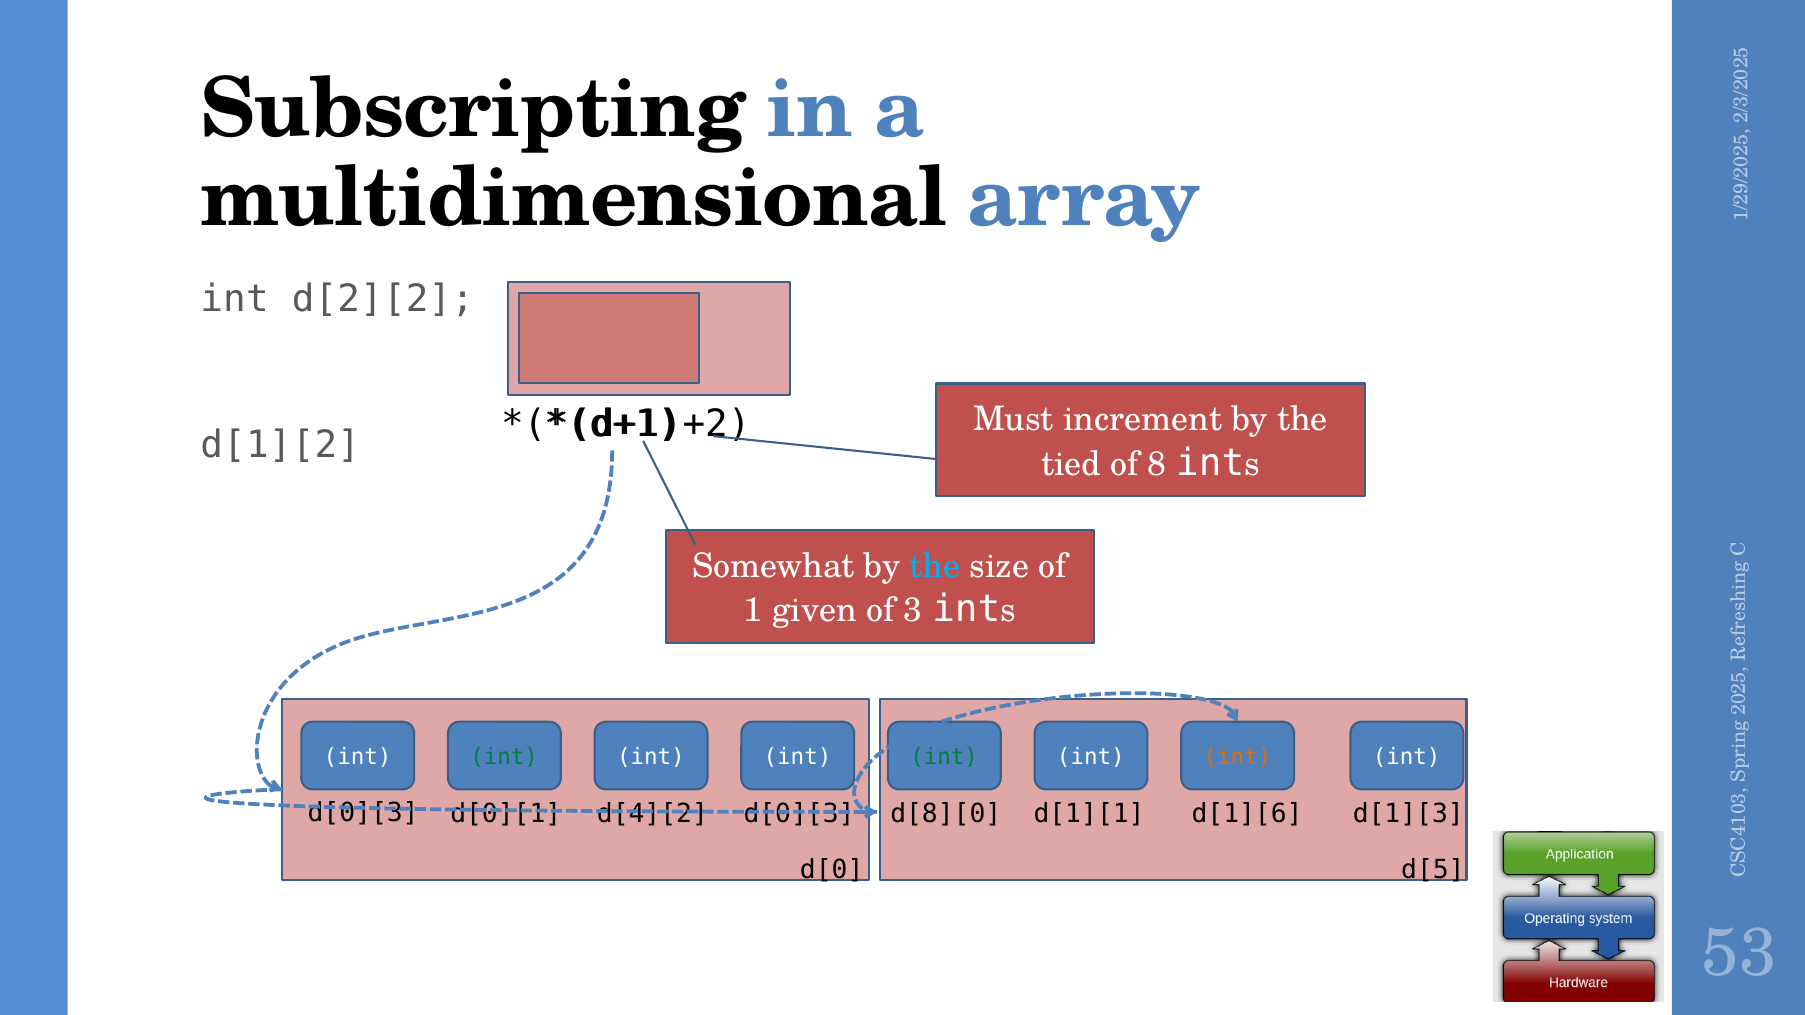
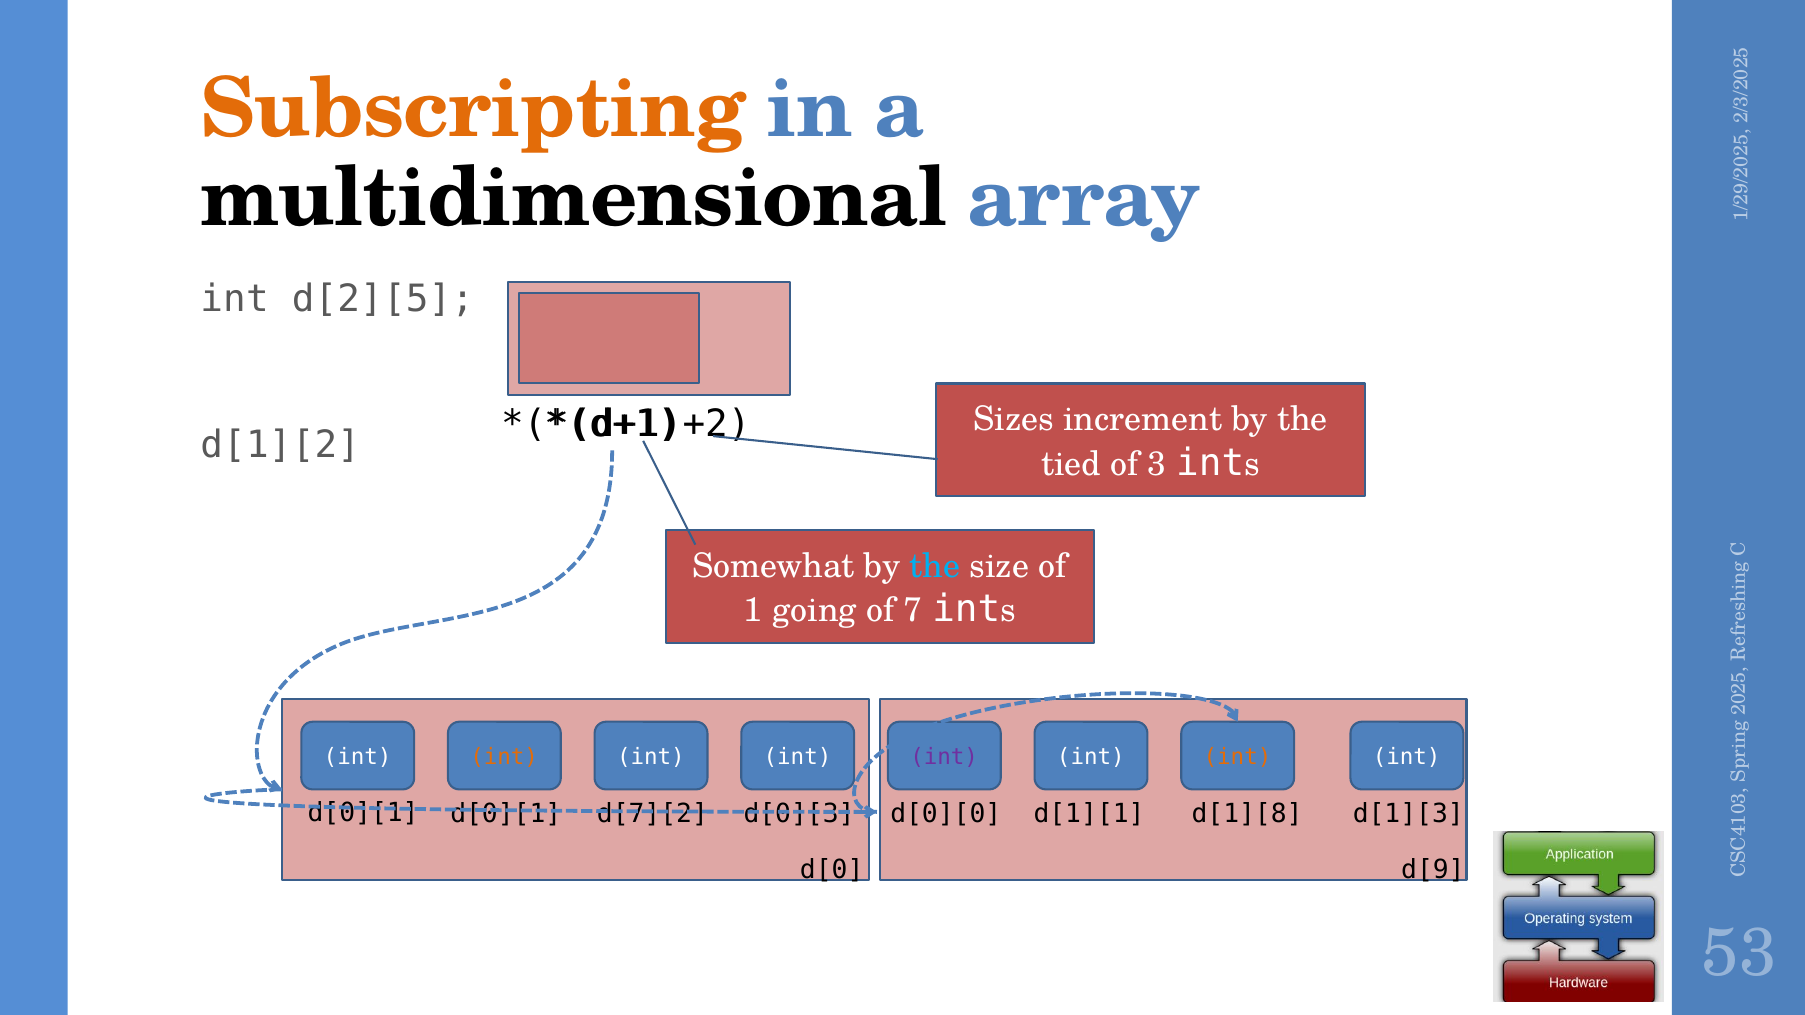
Subscripting colour: black -> orange (473, 109)
d[2][2: d[2][2 -> d[2][5 (383, 299)
Must: Must -> Sizes (1014, 420)
of 8: 8 -> 3 (1157, 464)
given: given -> going (814, 611)
of 3: 3 -> 7 (913, 611)
int colour: green -> orange (504, 757)
int colour: green -> purple (944, 757)
d[0][3: d[0][3 -> d[0][1 (363, 814)
d[4][2: d[4][2 -> d[7][2 (652, 814)
d[8][0: d[8][0 -> d[0][0 (946, 814)
d[1][6: d[1][6 -> d[1][8 (1247, 814)
d[5: d[5 -> d[9 (1433, 870)
